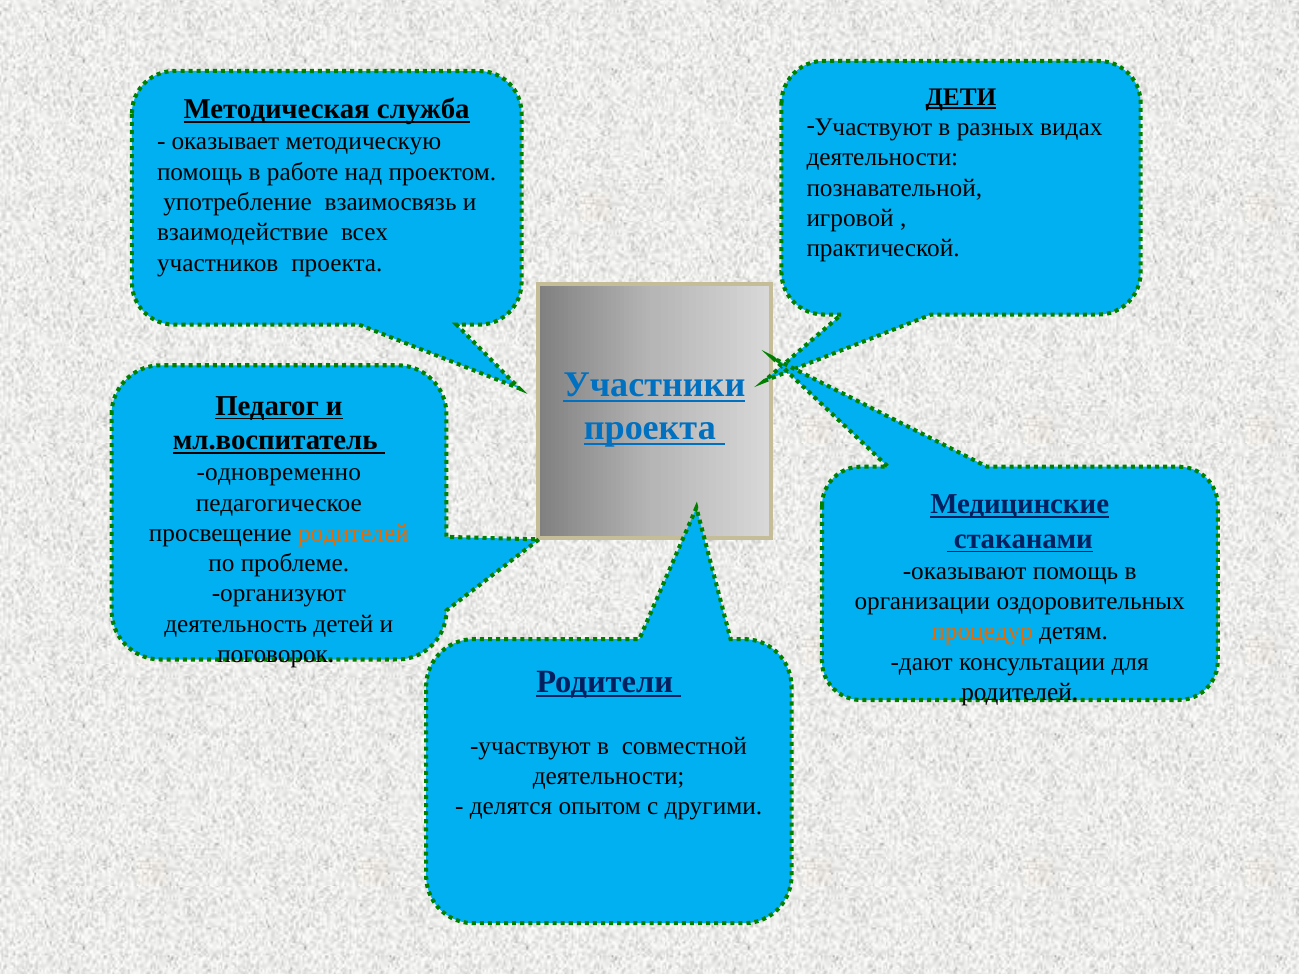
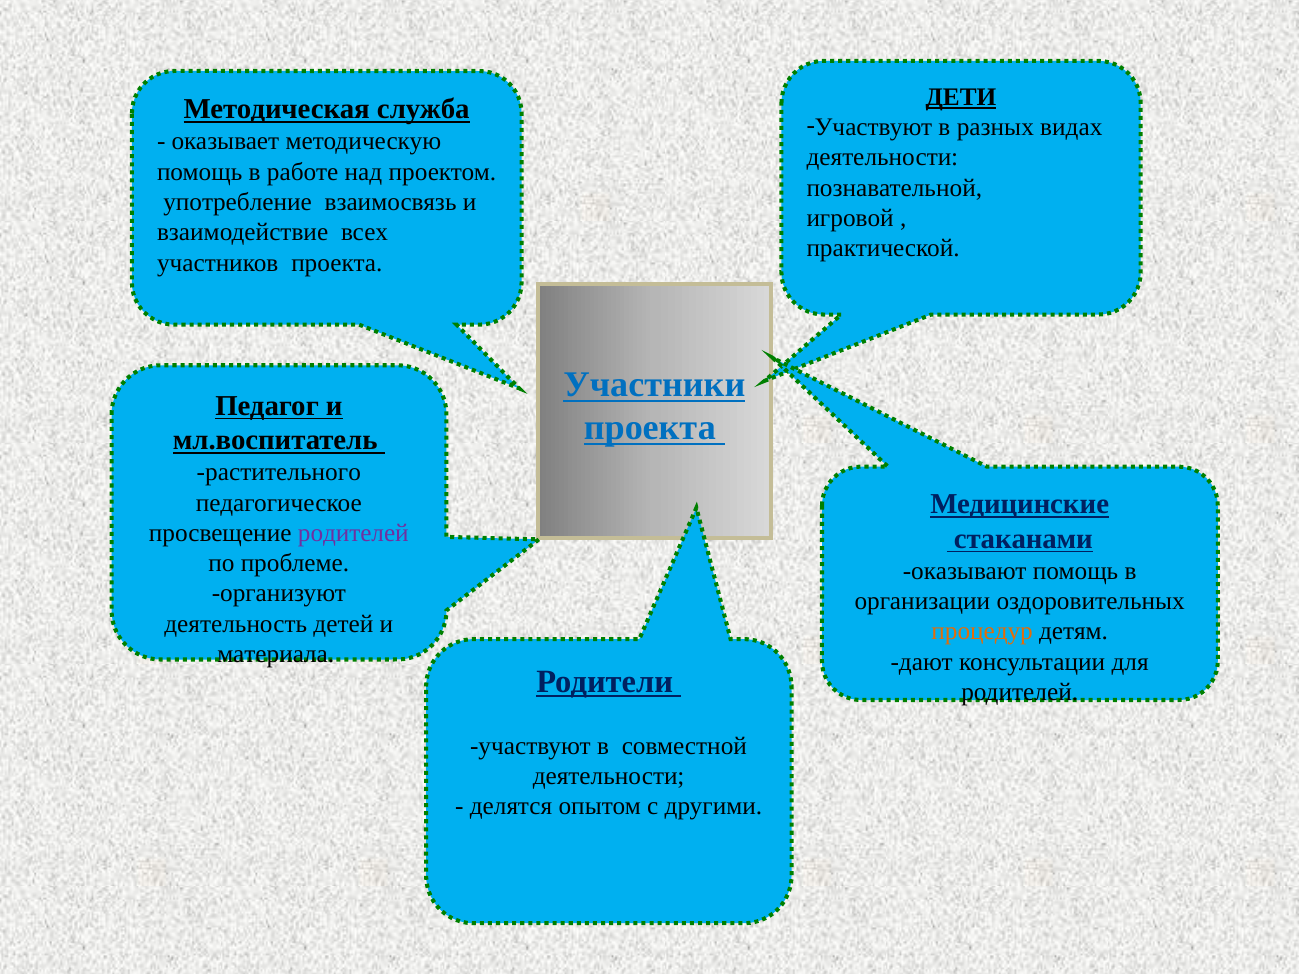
одновременно: одновременно -> растительного (279, 472)
родителей colour: orange -> purple (353, 533)
поговорок: поговорок -> материала (276, 654)
